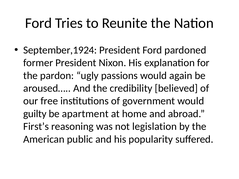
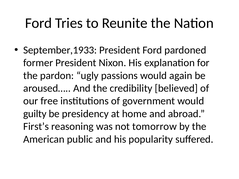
September,1924: September,1924 -> September,1933 (60, 50)
apartment: apartment -> presidency (85, 114)
legislation: legislation -> tomorrow (155, 127)
